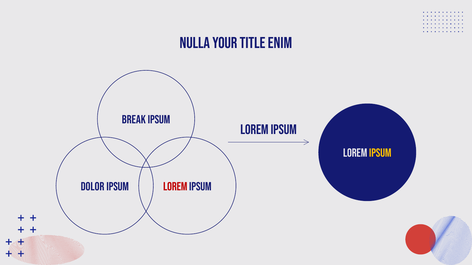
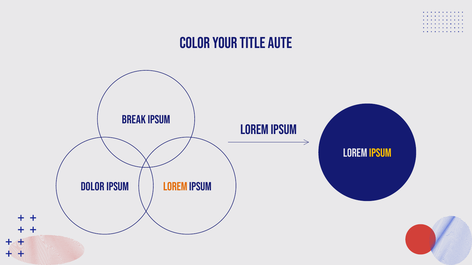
Nulla: Nulla -> Color (195, 43)
Enim: Enim -> Aute (280, 43)
Lorem colour: red -> orange (175, 187)
